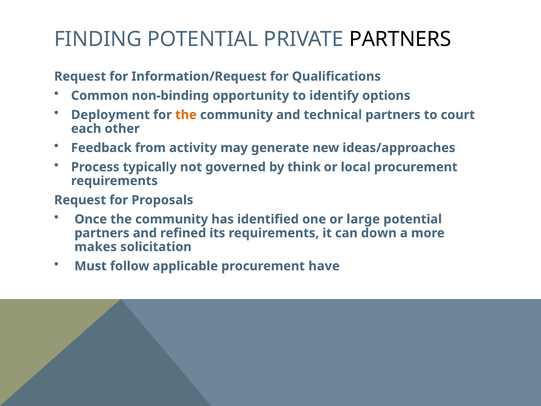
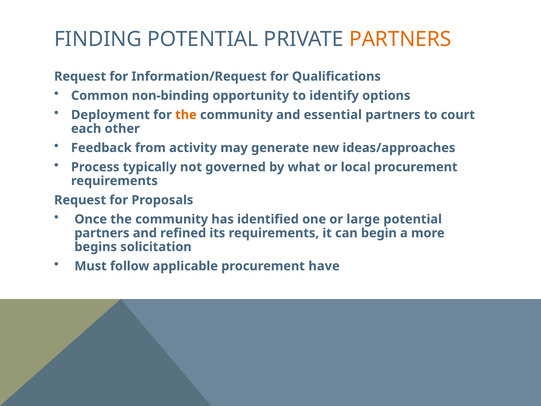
PARTNERS colour: black -> orange (400, 39)
technical: technical -> essential (333, 115)
think: think -> what (304, 167)
down: down -> begin (379, 233)
makes: makes -> begins (96, 247)
